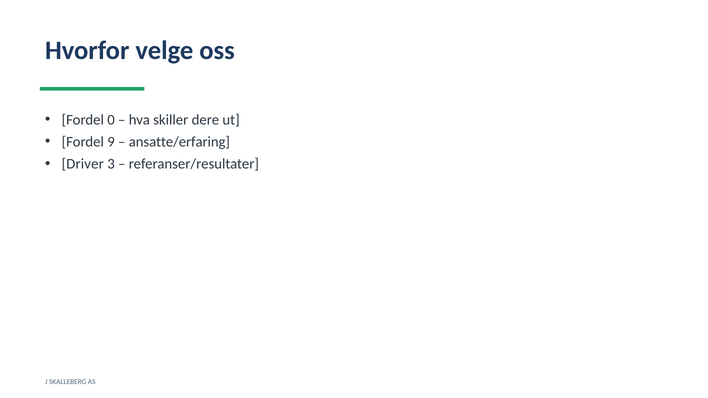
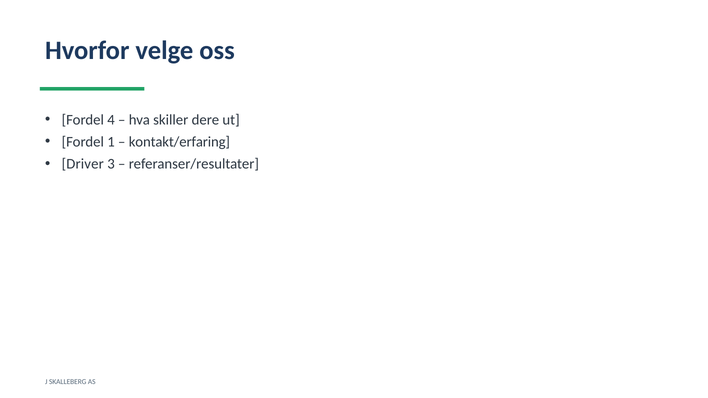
0: 0 -> 4 (111, 120)
9: 9 -> 1 (111, 142)
ansatte/erfaring: ansatte/erfaring -> kontakt/erfaring (179, 142)
